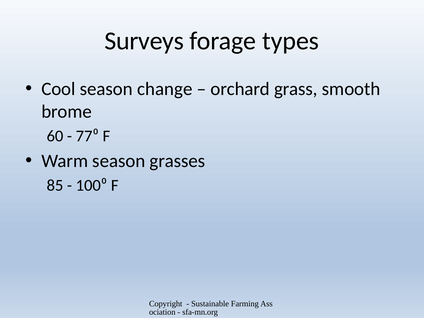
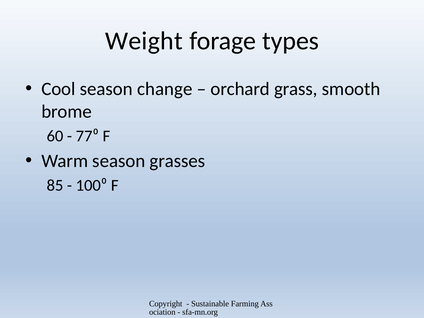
Surveys: Surveys -> Weight (144, 41)
